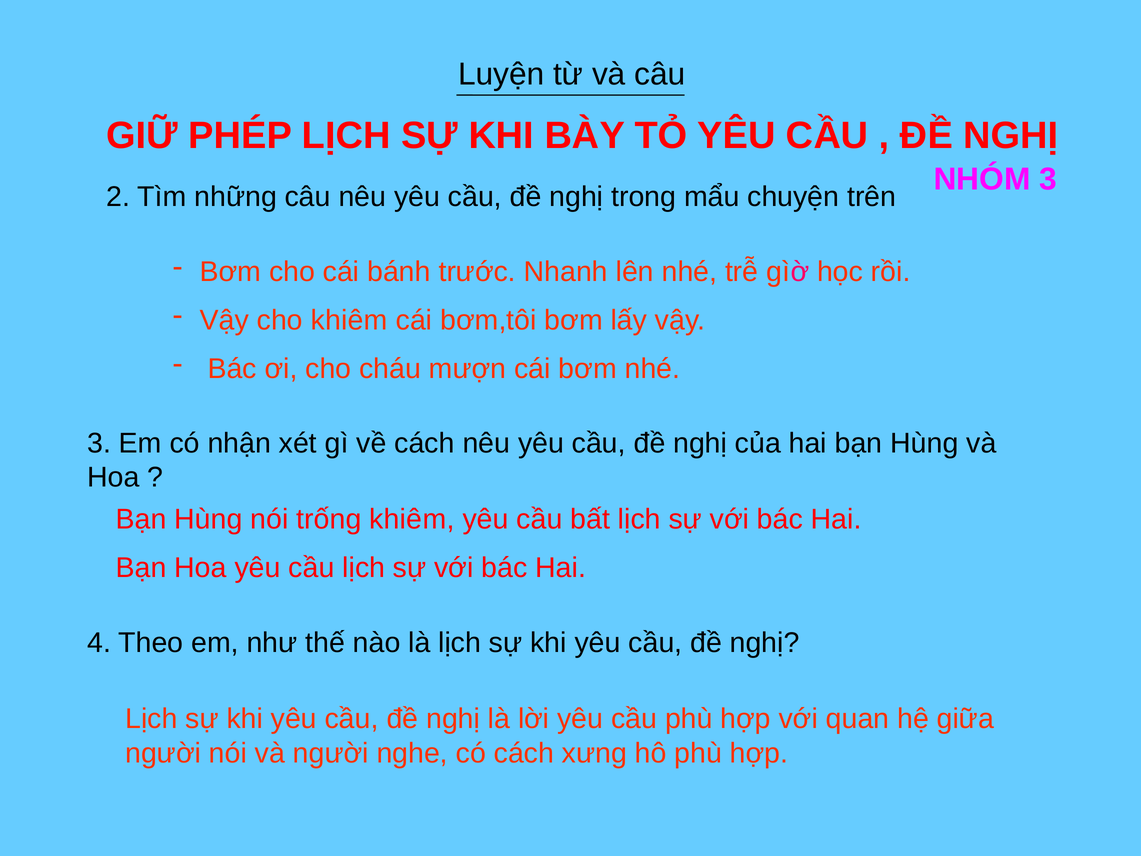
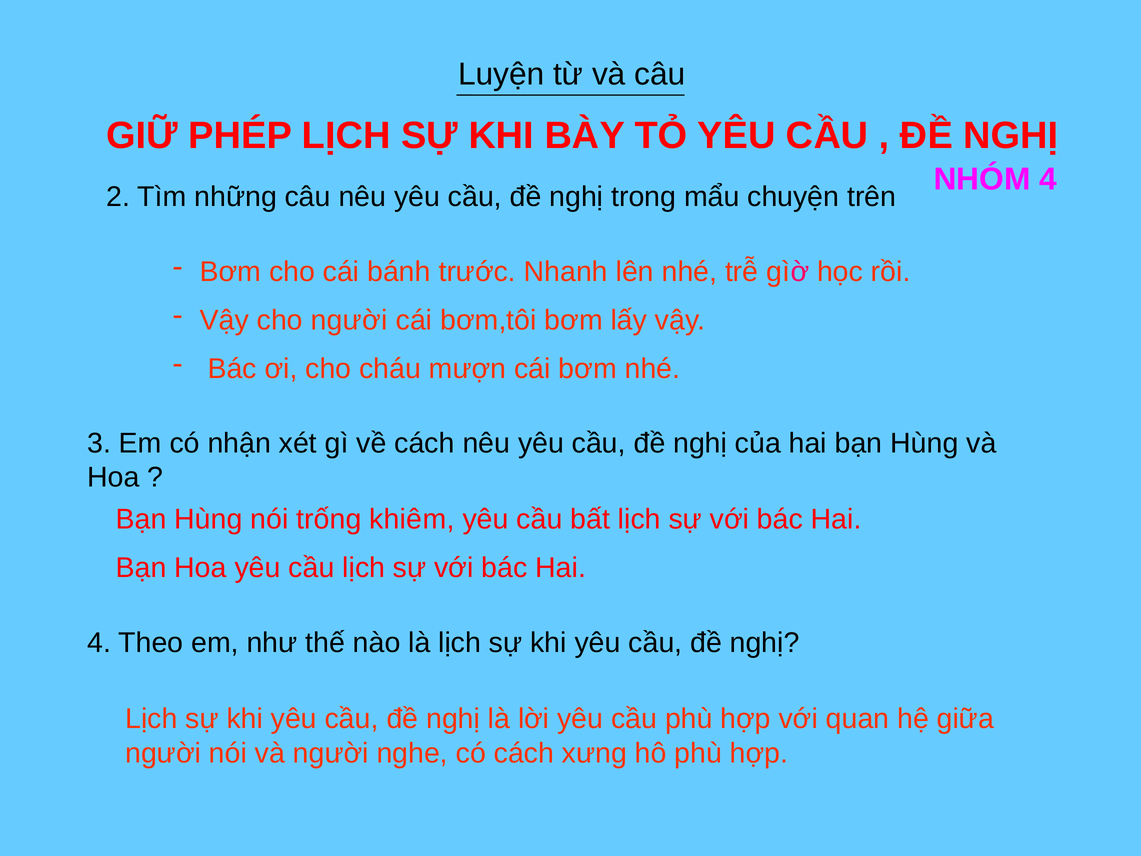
NHÓM 3: 3 -> 4 (1048, 179)
cho khiêm: khiêm -> người (349, 320)
